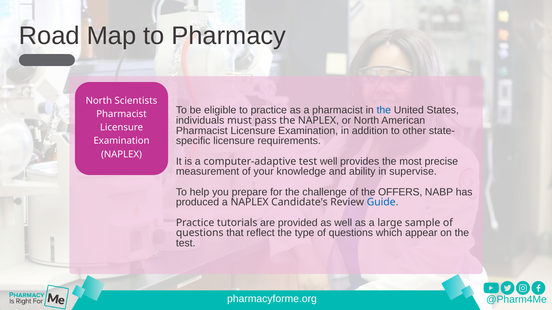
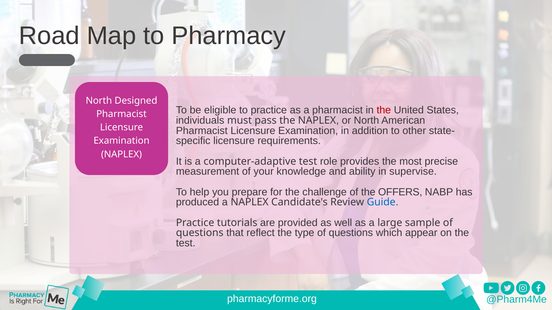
Scientists: Scientists -> Designed (136, 101)
the colour: blue -> red (384, 110)
test well: well -> role (329, 162)
